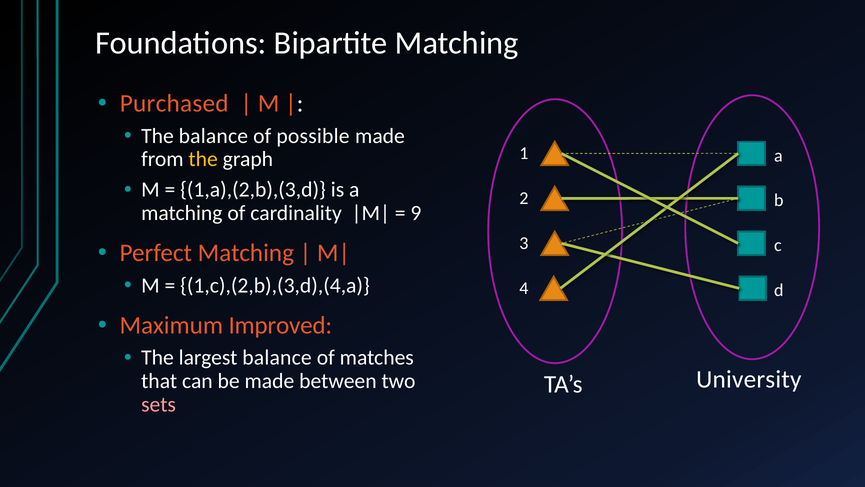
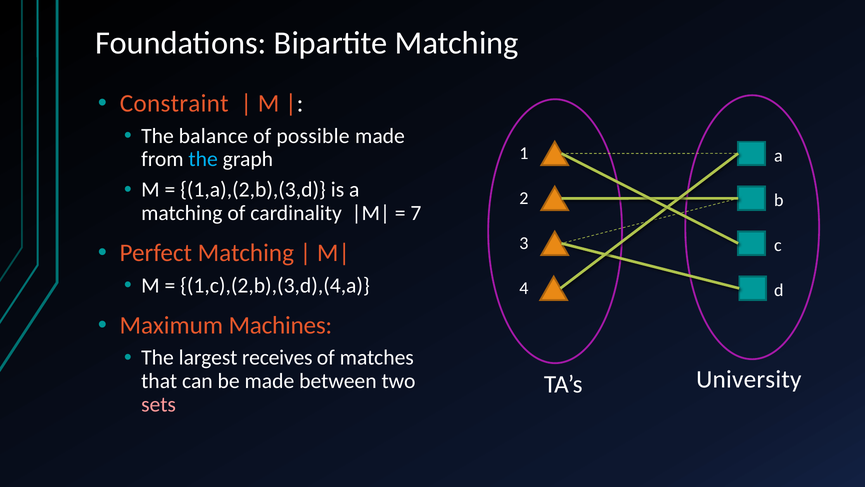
Purchased: Purchased -> Constraint (174, 103)
the colour: yellow -> light blue (203, 159)
9: 9 -> 7 (416, 213)
Improved: Improved -> Machines (280, 325)
largest balance: balance -> receives (277, 358)
